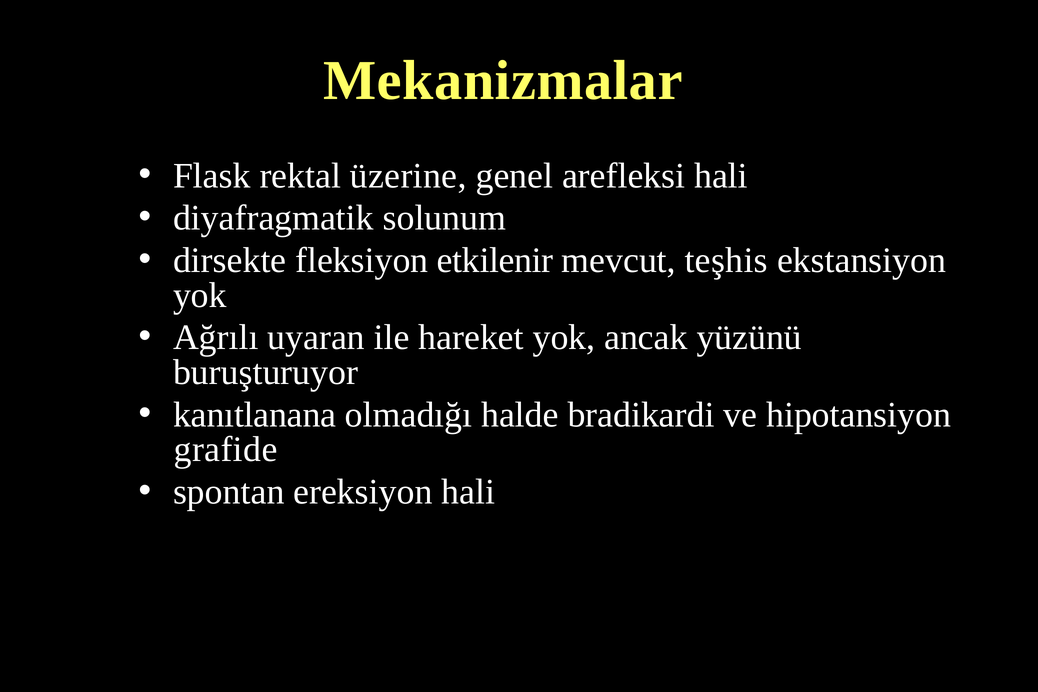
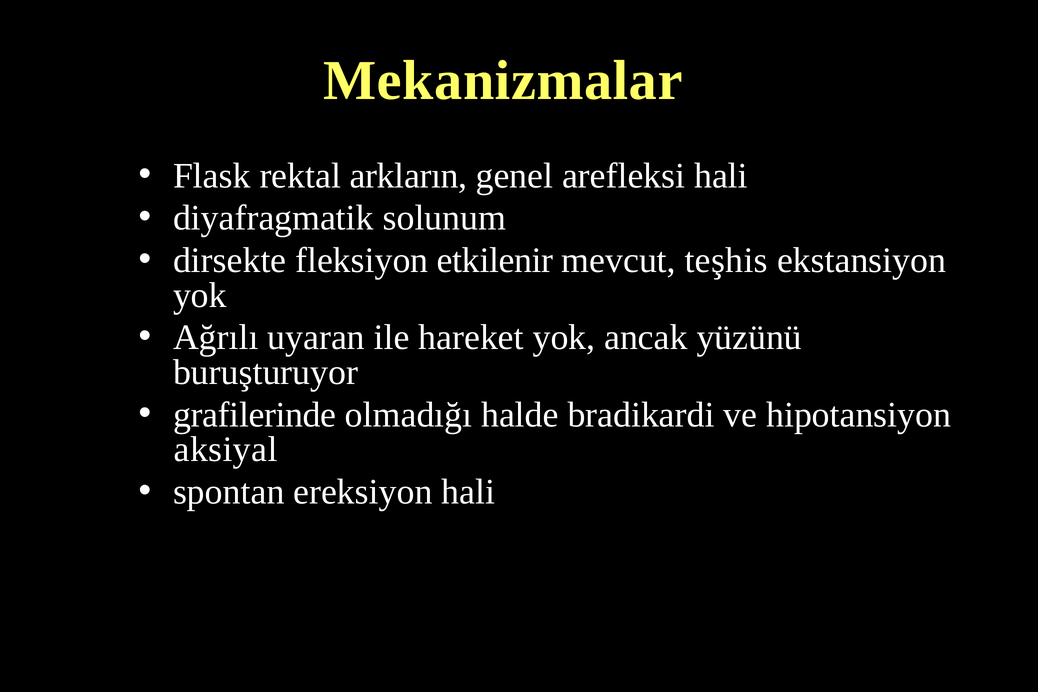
üzerine: üzerine -> arkların (409, 176)
kanıtlanana: kanıtlanana -> grafilerinde (255, 415)
grafide: grafide -> aksiyal (226, 450)
